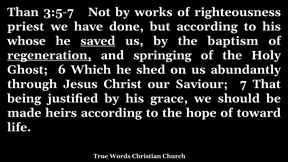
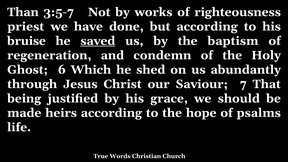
whose: whose -> bruise (26, 41)
regeneration underline: present -> none (49, 55)
springing: springing -> condemn (162, 55)
toward: toward -> psalms (259, 113)
